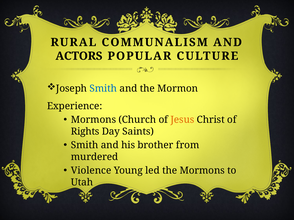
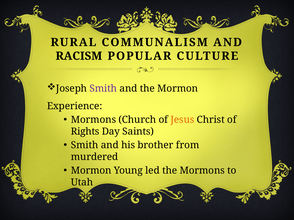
ACTORS: ACTORS -> RACISM (79, 56)
Smith colour: blue -> purple (103, 89)
Violence: Violence -> Mormon (91, 171)
